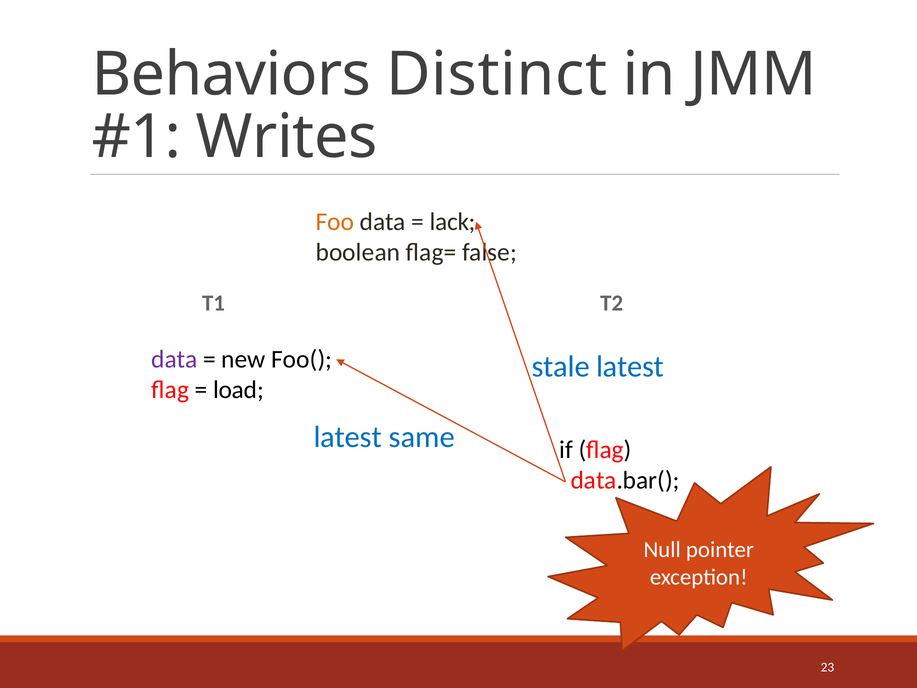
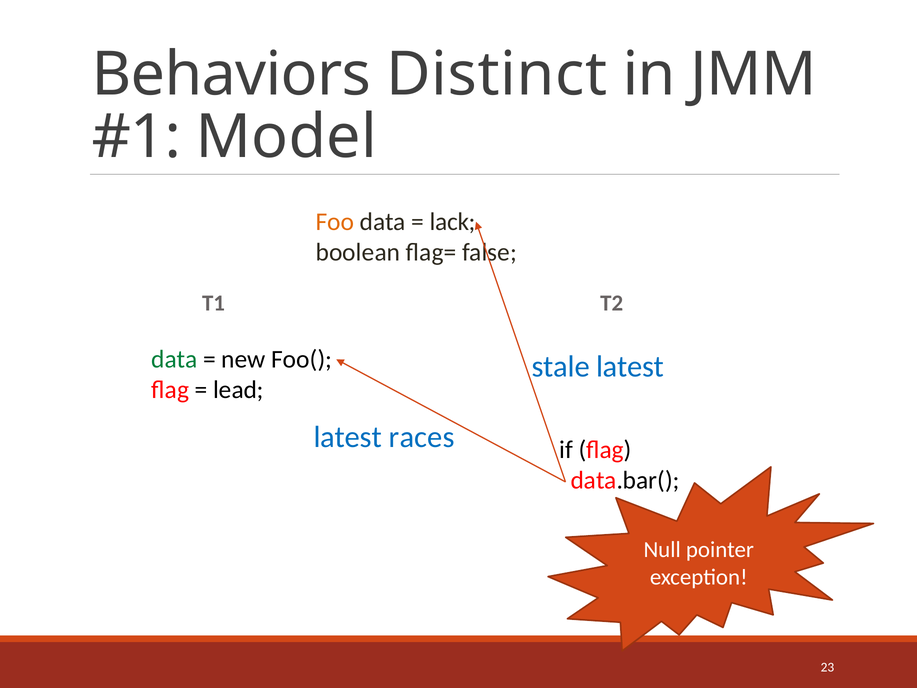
Writes: Writes -> Model (286, 137)
data colour: purple -> green (174, 359)
load: load -> lead (238, 390)
same: same -> races (422, 437)
